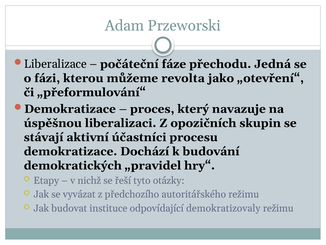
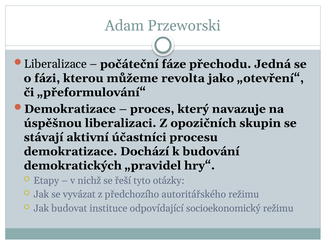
demokratizovaly: demokratizovaly -> socioekonomický (223, 208)
